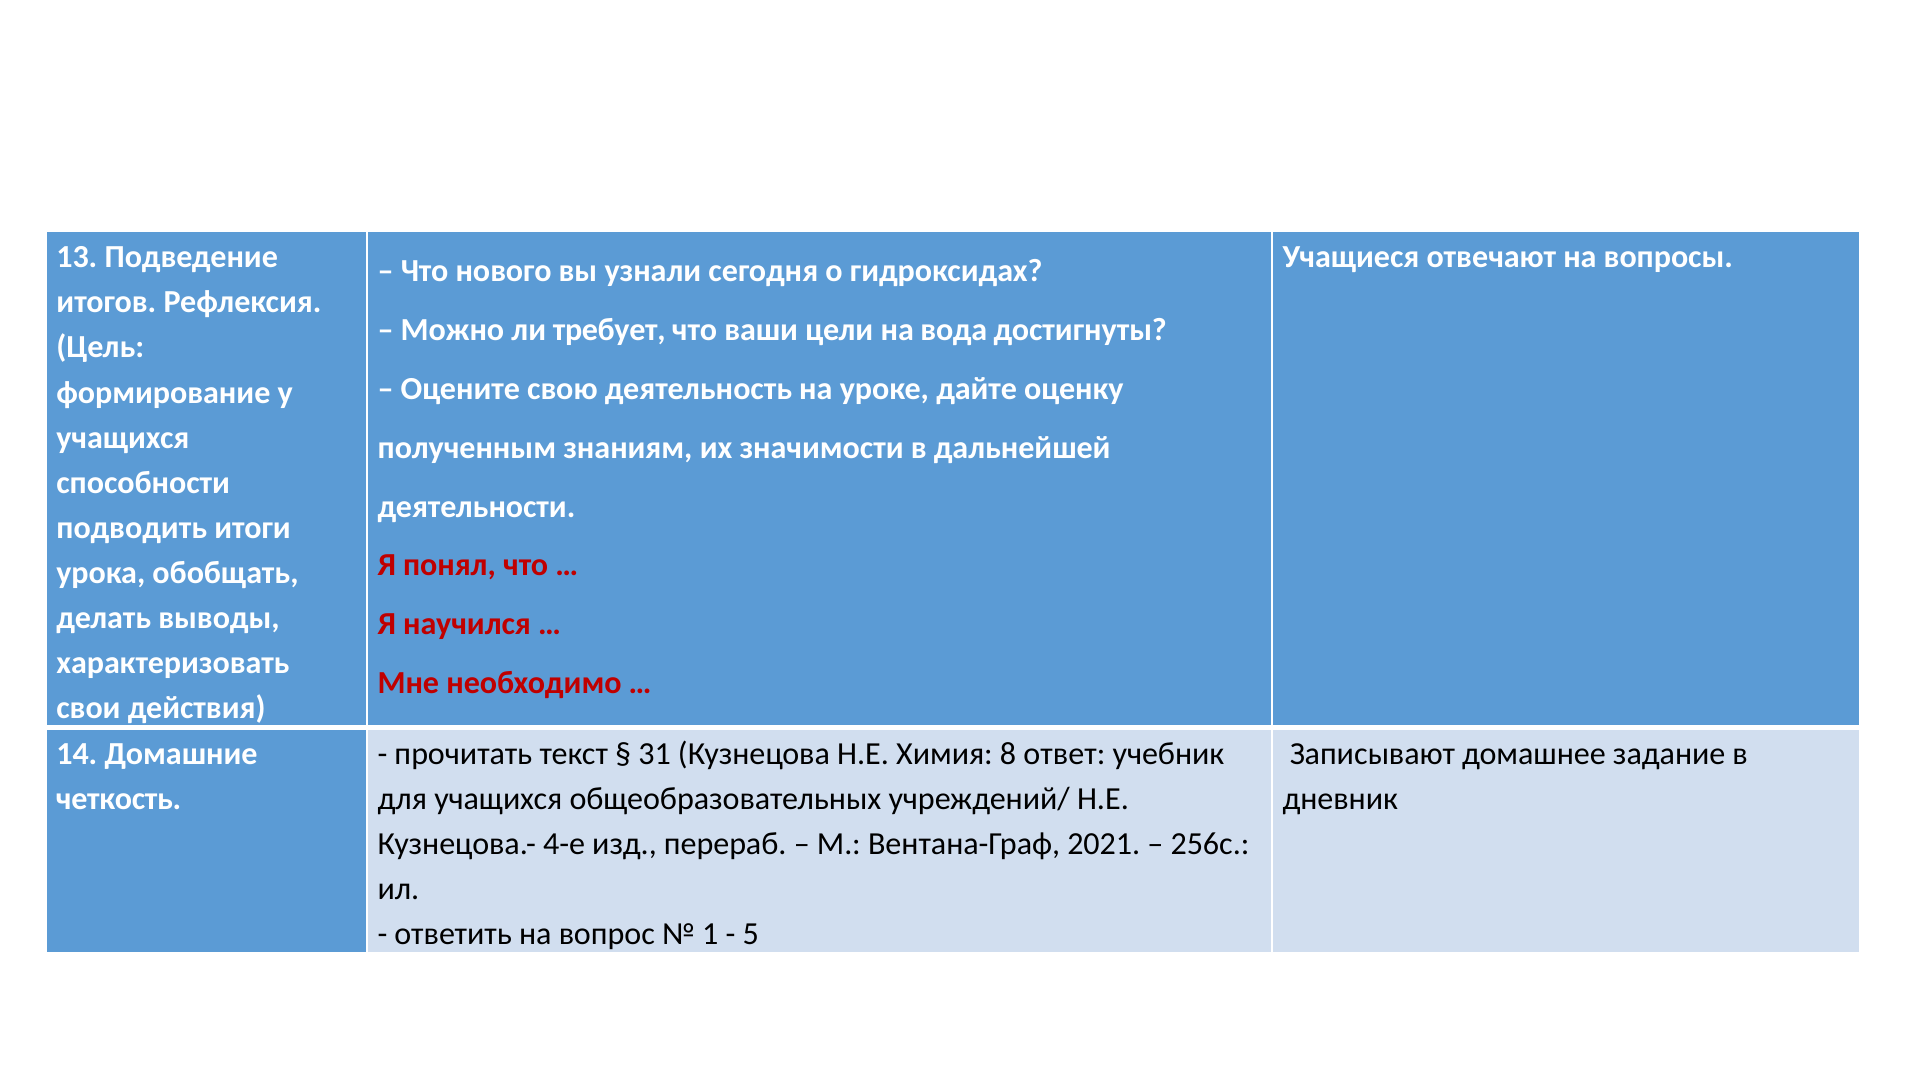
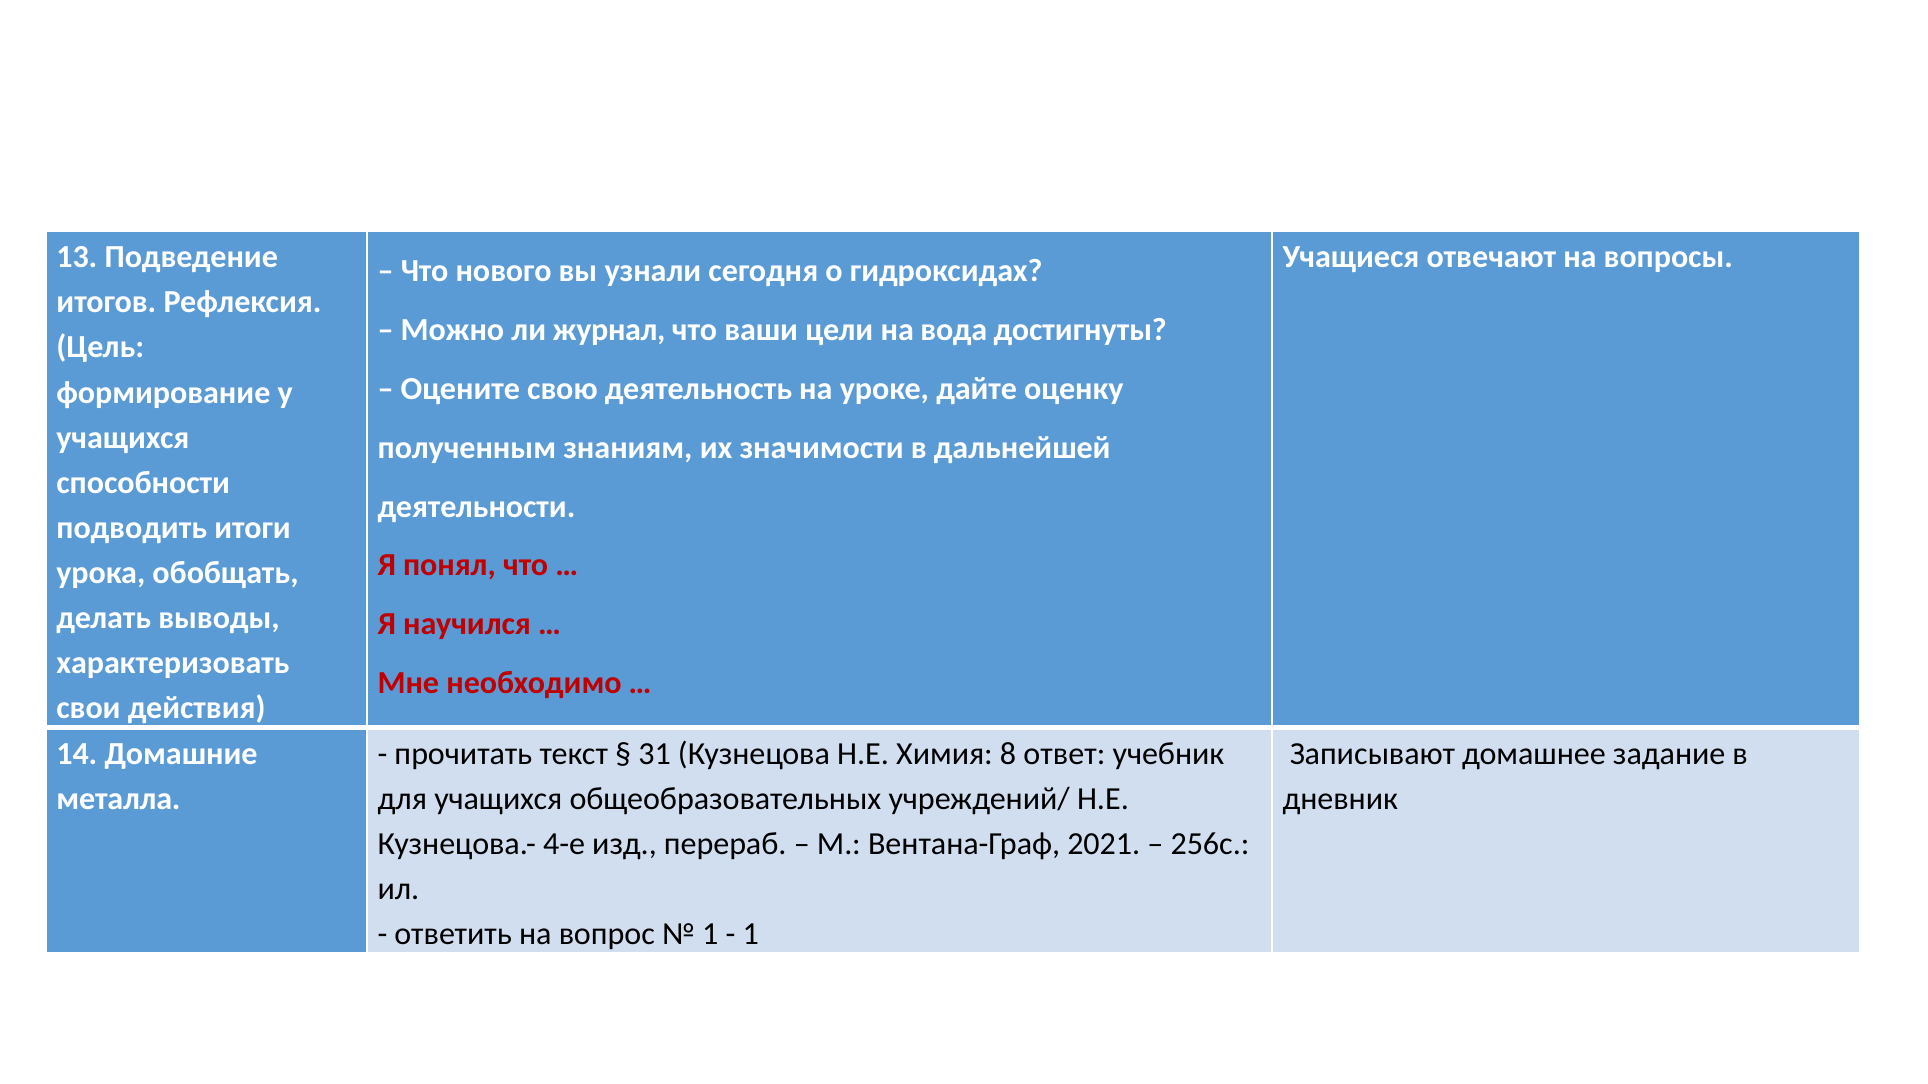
требует: требует -> журнал (609, 330)
четкость: четкость -> металла (118, 799)
5: 5 -> 1 (751, 934)
